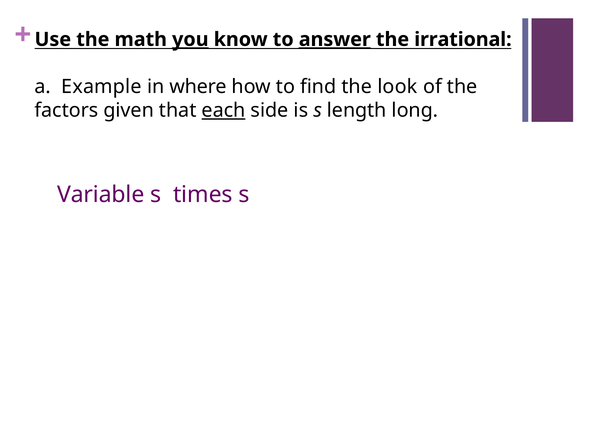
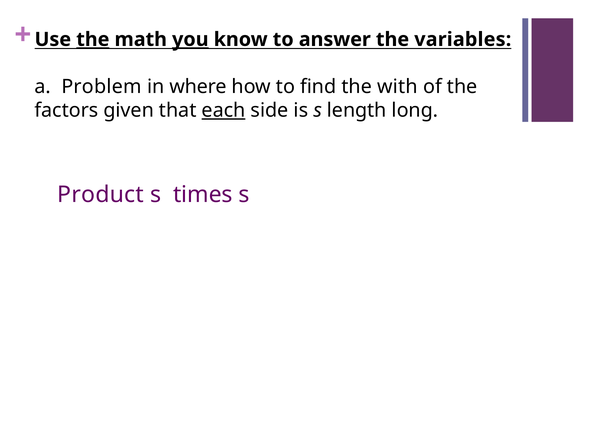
the underline: none -> present (93, 39)
answer underline: present -> none (335, 39)
irrational: irrational -> variables (463, 39)
Example: Example -> Problem (101, 87)
look: look -> with (397, 87)
Variable: Variable -> Product (101, 195)
